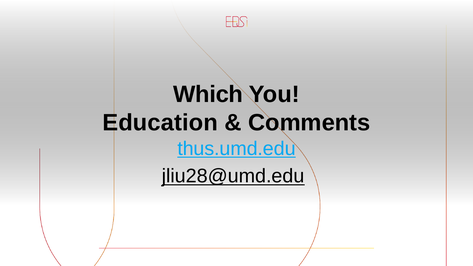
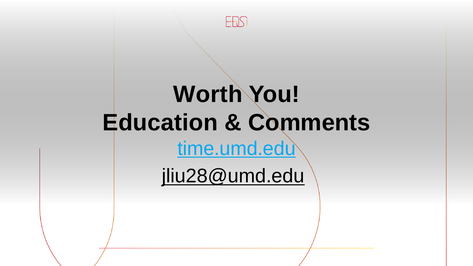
Which: Which -> Worth (208, 94)
thus.umd.edu: thus.umd.edu -> time.umd.edu (237, 149)
